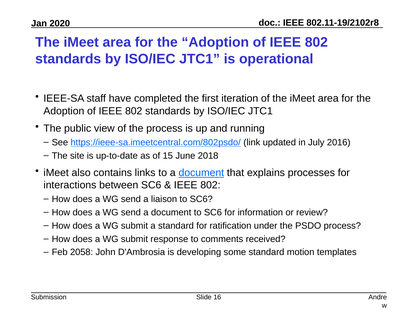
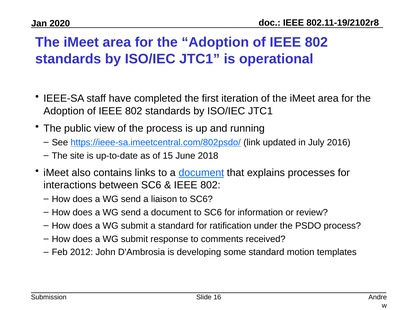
2058: 2058 -> 2012 (82, 253)
